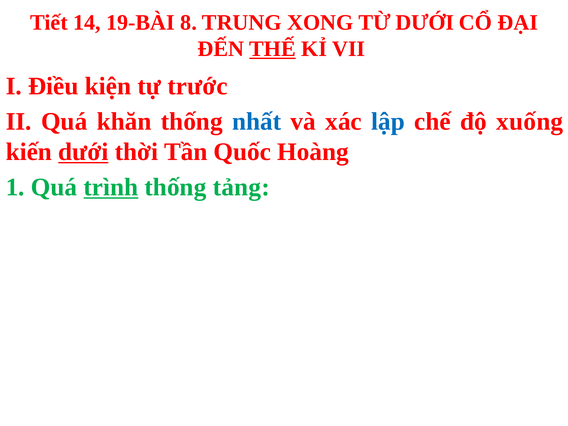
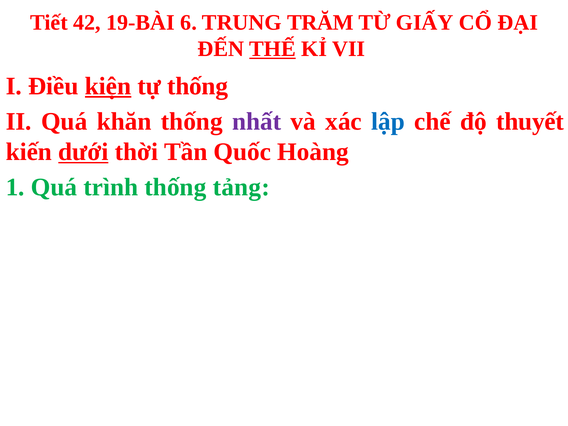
14: 14 -> 42 (87, 22)
8: 8 -> 6 (189, 22)
XONG: XONG -> TRĂM (320, 22)
TỪ DƯỚI: DƯỚI -> GIẤY (425, 22)
kiện underline: none -> present (108, 86)
tự trước: trước -> thống (198, 86)
nhất colour: blue -> purple (257, 121)
xuống: xuống -> thuyết (530, 121)
trình underline: present -> none (111, 187)
